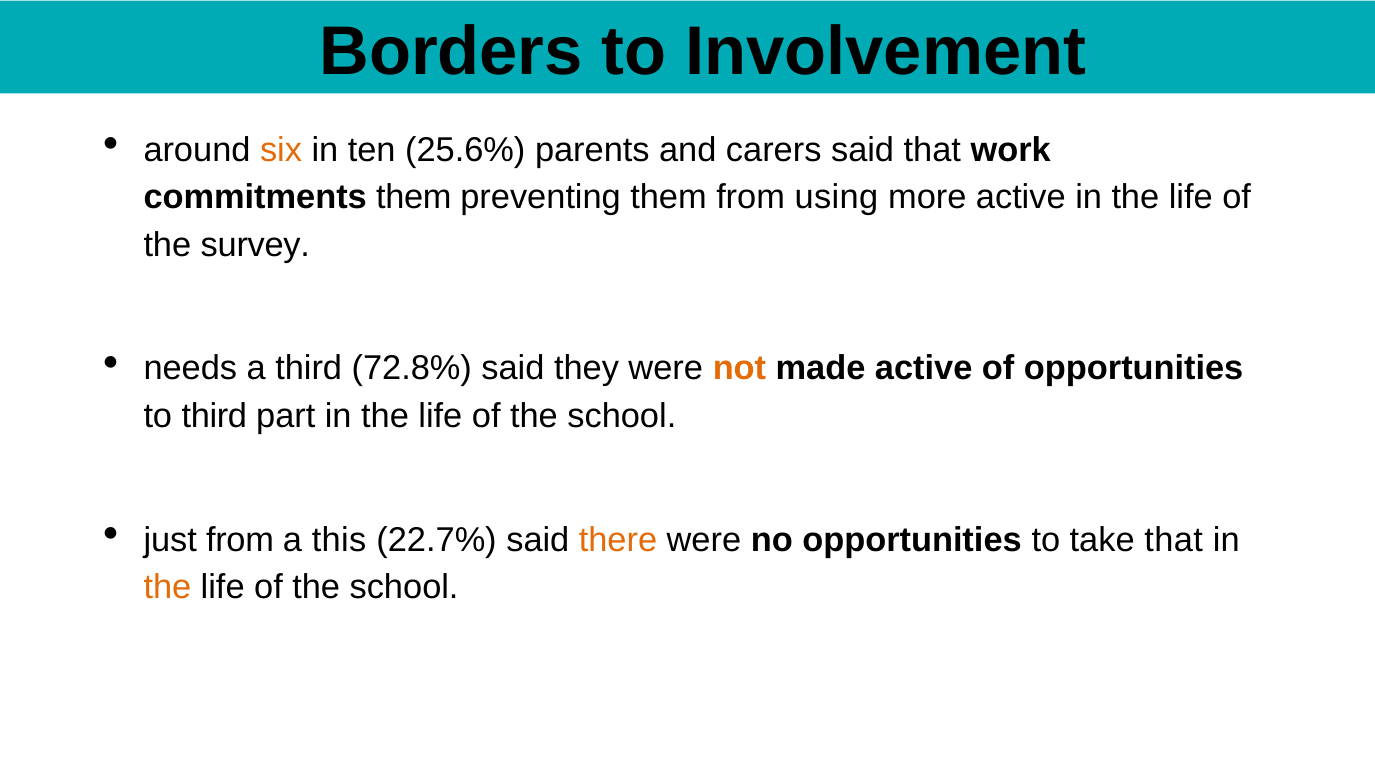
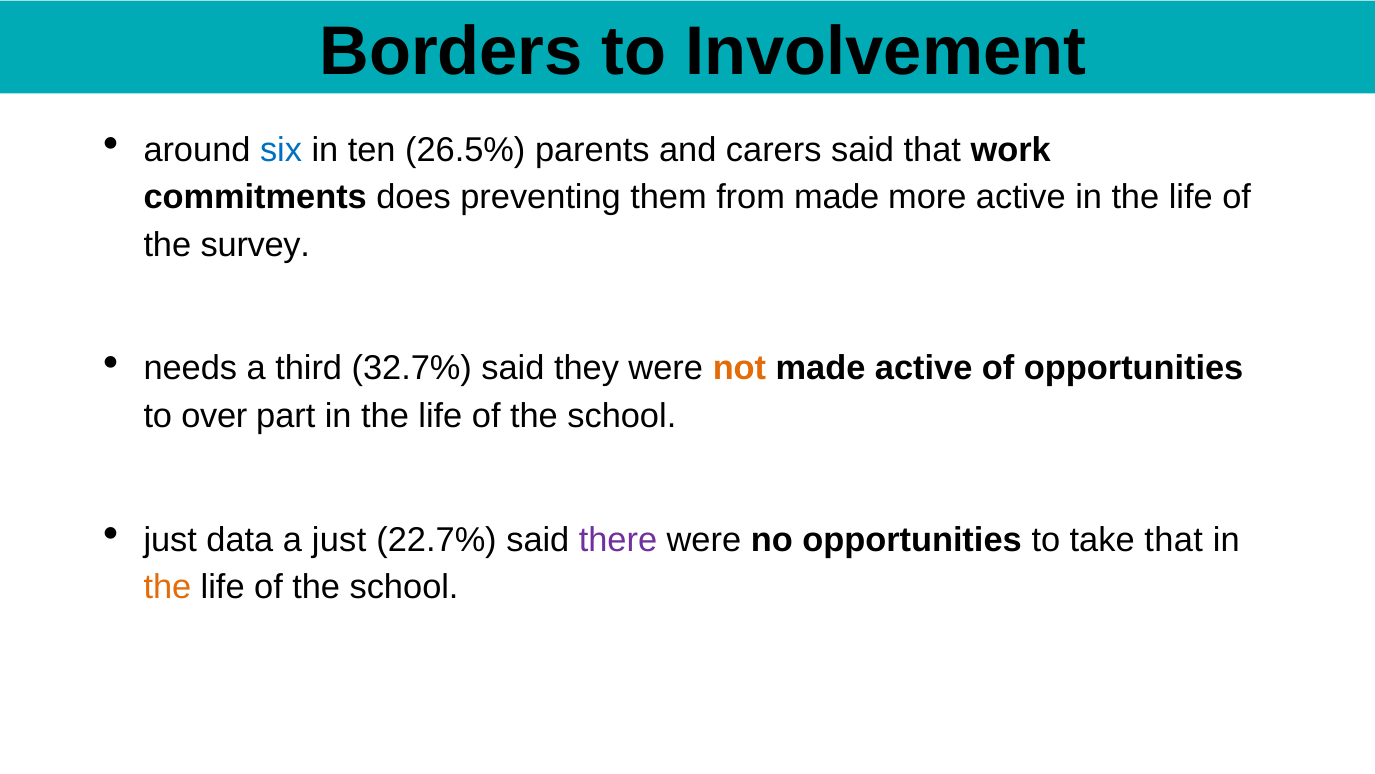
six colour: orange -> blue (281, 150)
25.6%: 25.6% -> 26.5% (465, 150)
commitments them: them -> does (414, 197)
from using: using -> made (837, 197)
72.8%: 72.8% -> 32.7% (412, 368)
to third: third -> over (214, 416)
just from: from -> data (240, 539)
a this: this -> just (339, 539)
there colour: orange -> purple (618, 539)
